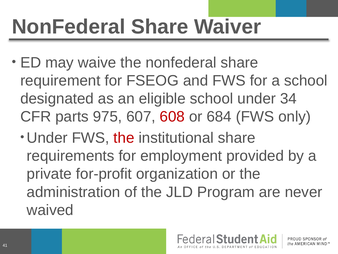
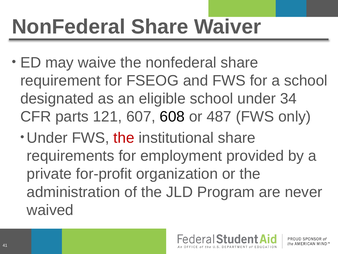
975: 975 -> 121 (108, 117)
608 colour: red -> black (172, 117)
684: 684 -> 487 (219, 117)
